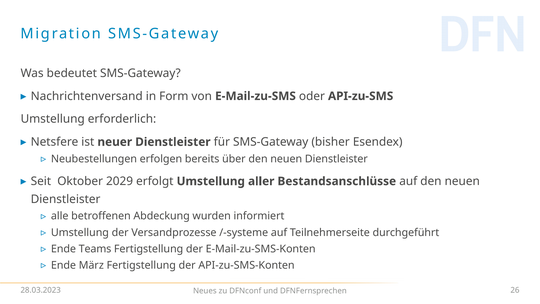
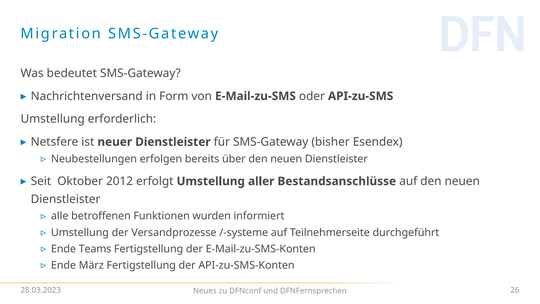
2029: 2029 -> 2012 (120, 181)
Abdeckung: Abdeckung -> Funktionen (162, 216)
